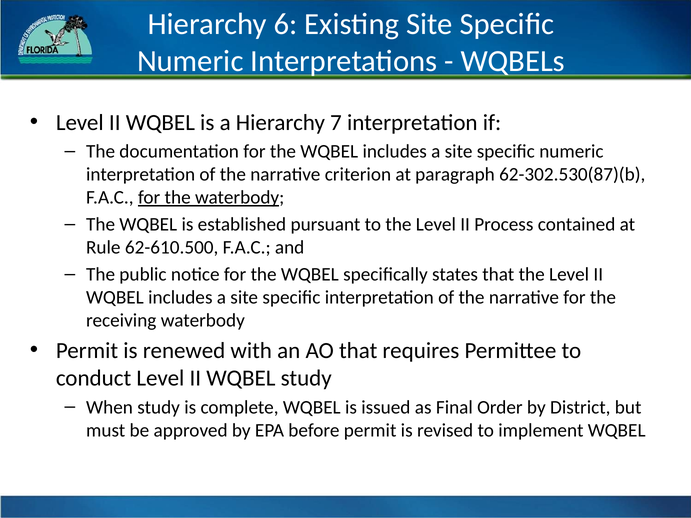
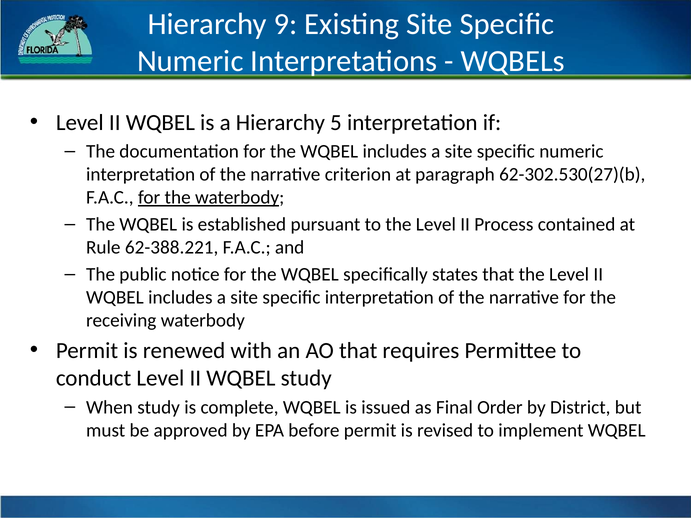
6: 6 -> 9 (286, 24)
7: 7 -> 5 (336, 123)
62-302.530(87)(b: 62-302.530(87)(b -> 62-302.530(27)(b (572, 175)
62-610.500: 62-610.500 -> 62-388.221 (172, 248)
